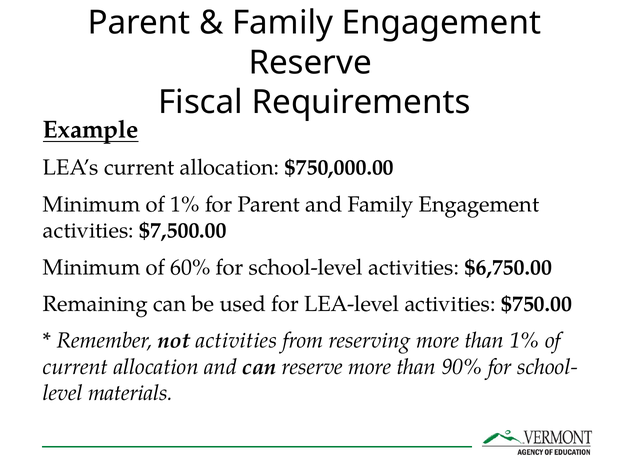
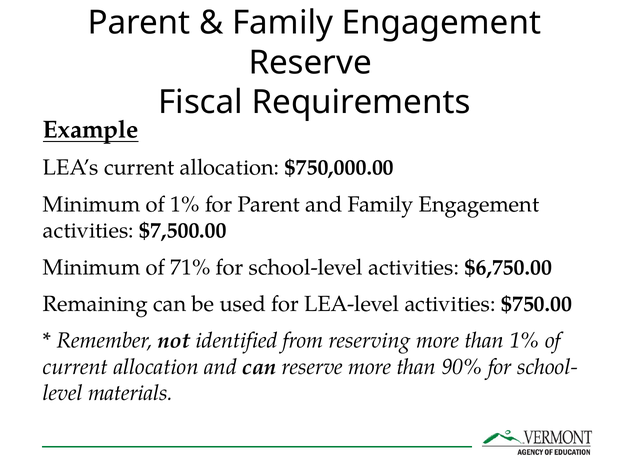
60%: 60% -> 71% (190, 267)
not activities: activities -> identified (237, 341)
